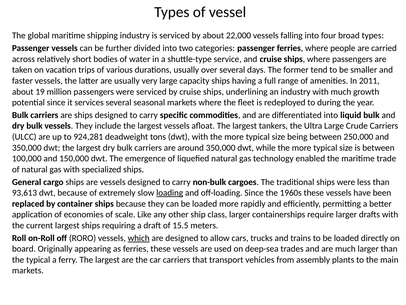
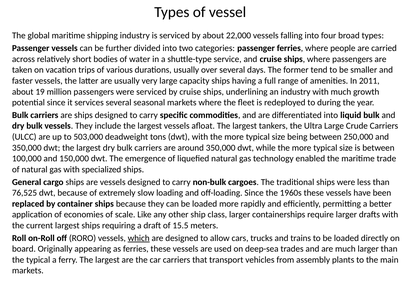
924,281: 924,281 -> 503,000 (88, 137)
93,613: 93,613 -> 76,525 (25, 193)
loading underline: present -> none (170, 193)
